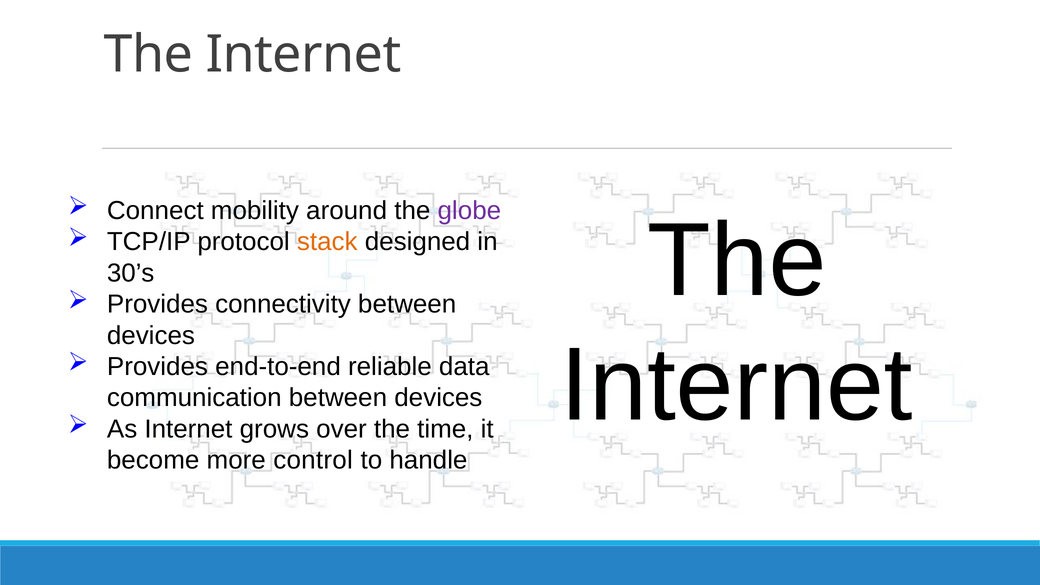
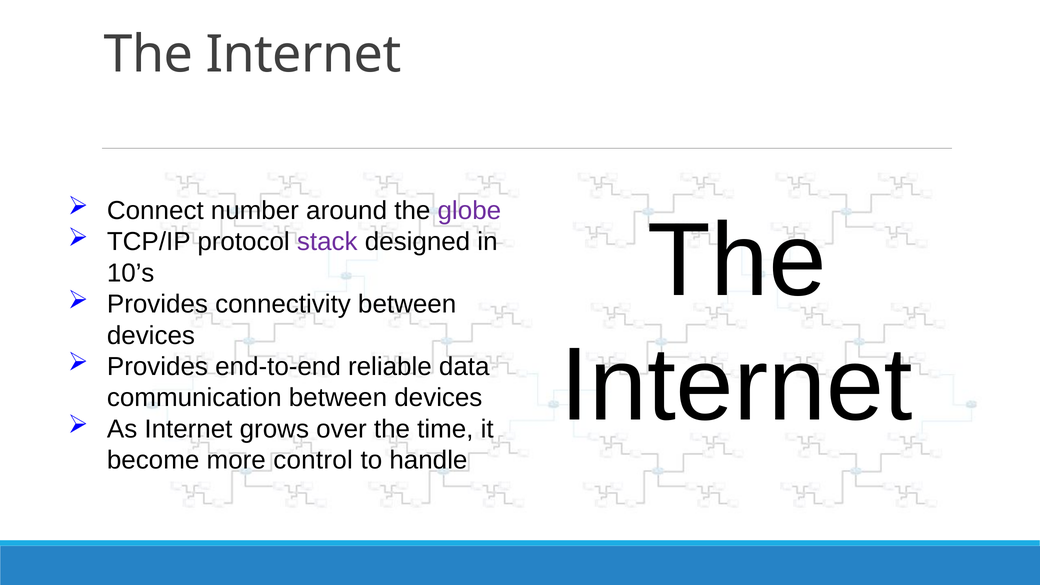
mobility: mobility -> number (255, 211)
stack colour: orange -> purple (327, 242)
30’s: 30’s -> 10’s (131, 273)
